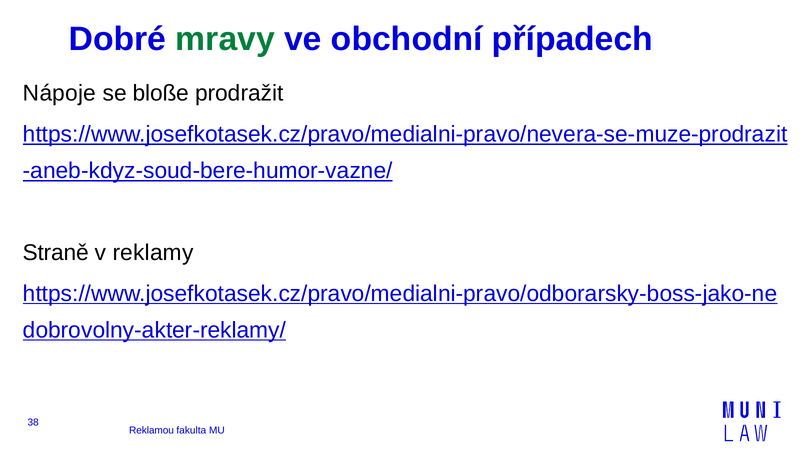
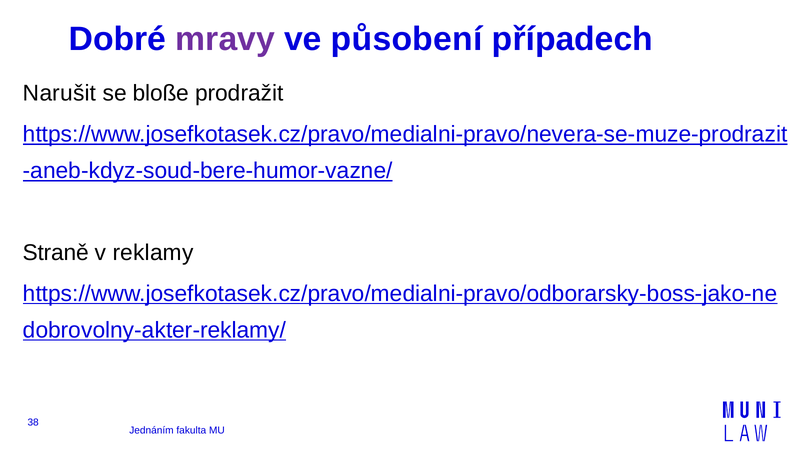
mravy colour: green -> purple (225, 39)
obchodní: obchodní -> působení (407, 39)
Nápoje: Nápoje -> Narušit (60, 93)
Reklamou: Reklamou -> Jednáním (151, 431)
